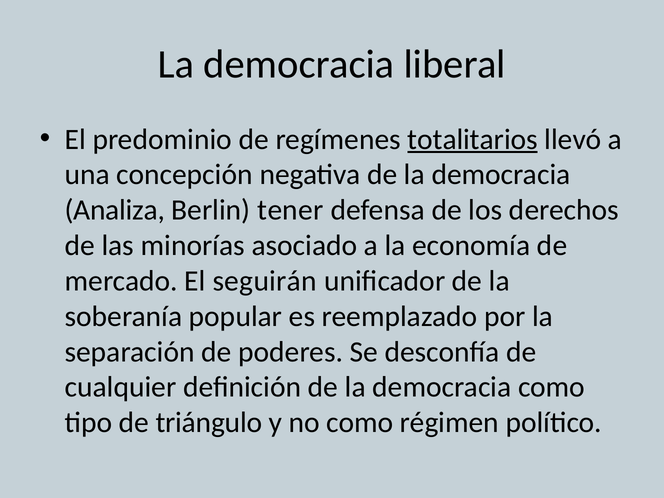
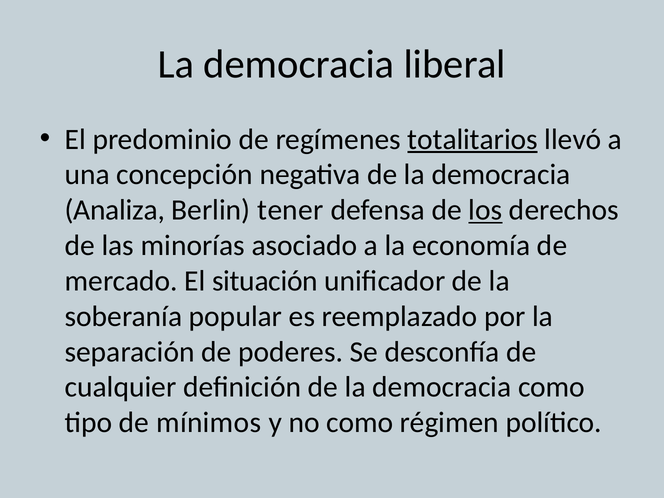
los underline: none -> present (485, 210)
seguirán: seguirán -> situación (265, 281)
triángulo: triángulo -> mínimos (209, 423)
